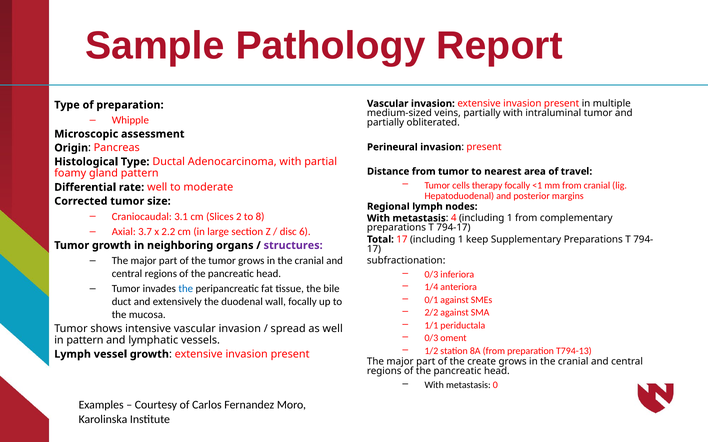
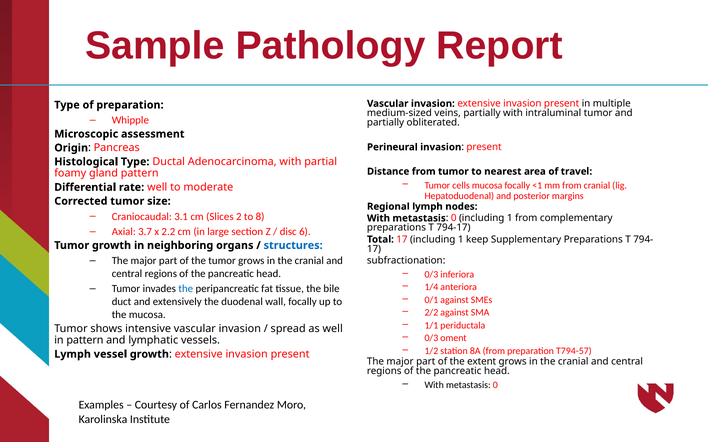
cells therapy: therapy -> mucosa (487, 185)
4: 4 -> 0 (454, 218)
structures colour: purple -> blue (293, 246)
T794-13: T794-13 -> T794-57 (574, 351)
create: create -> extent (482, 362)
